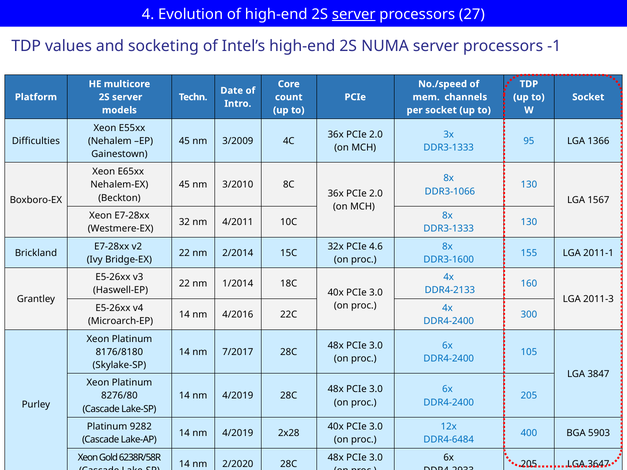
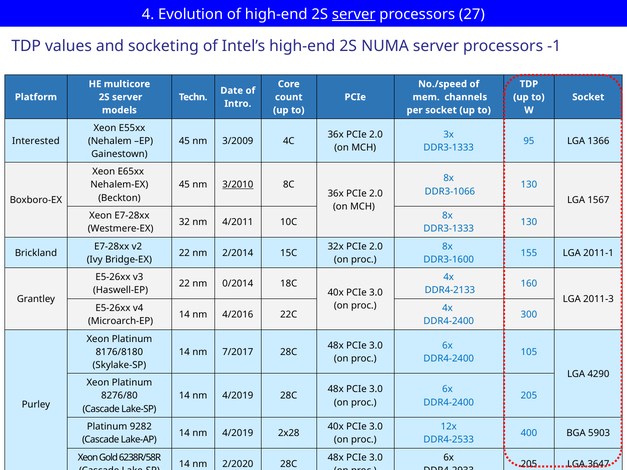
Difficulties: Difficulties -> Interested (36, 141)
3/2010 underline: none -> present (238, 185)
32x PCIe 4.6: 4.6 -> 2.0 (376, 247)
1/2014: 1/2014 -> 0/2014 (238, 284)
3847: 3847 -> 4290 (598, 374)
DDR4-6484: DDR4-6484 -> DDR4-2533 (449, 440)
